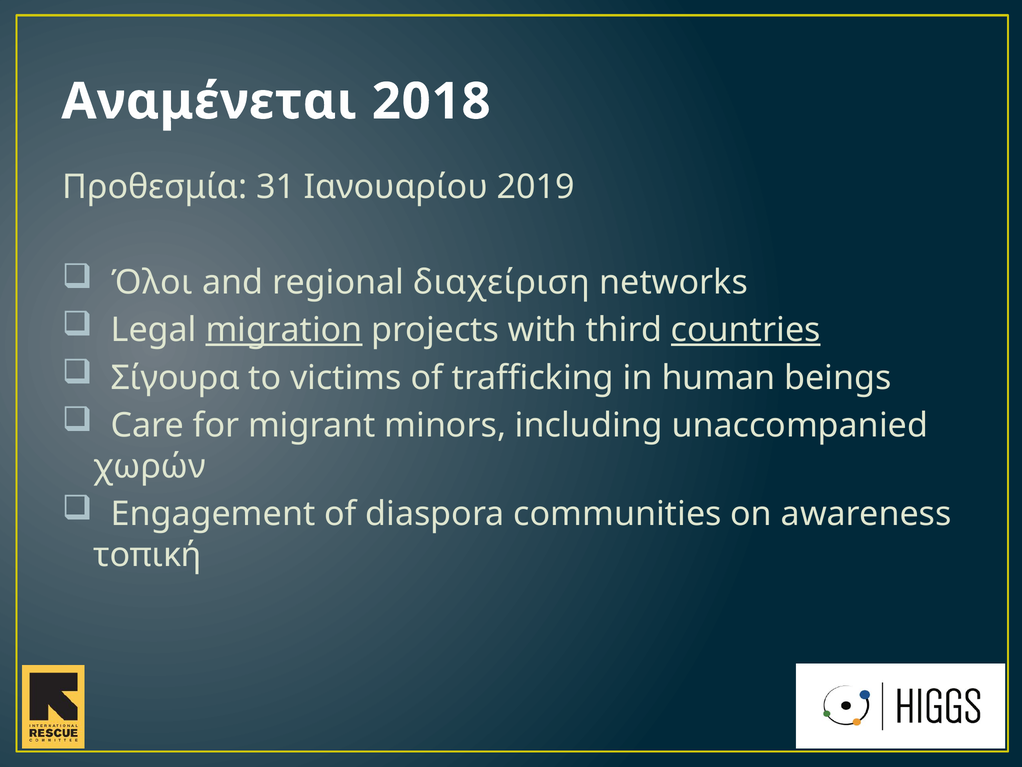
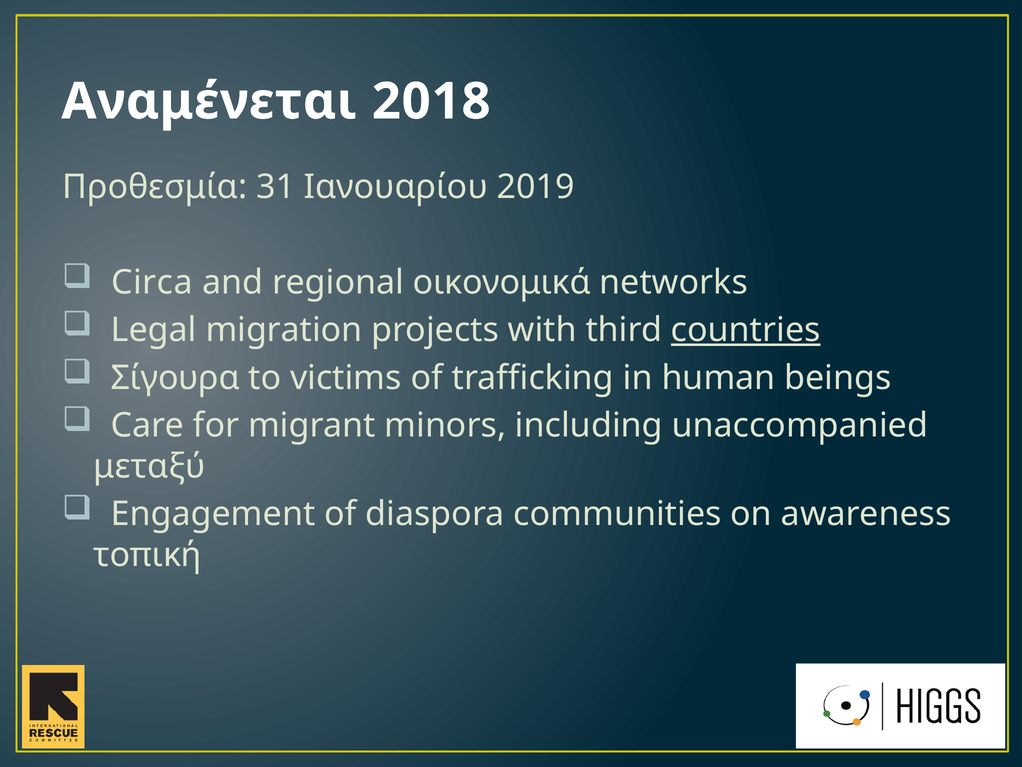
Όλοι: Όλοι -> Circa (152, 282)
διαχείριση: διαχείριση -> οικονομικά (502, 282)
migration underline: present -> none (284, 330)
χωρών: χωρών -> μεταξύ (149, 466)
